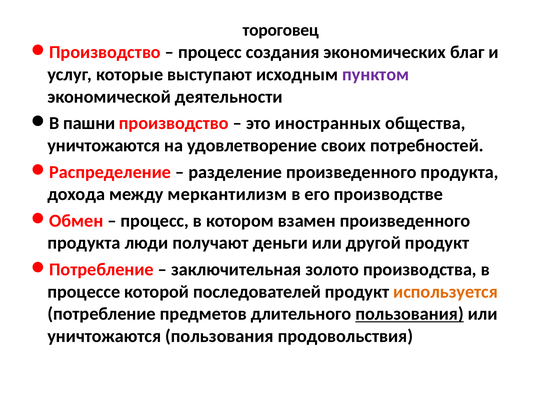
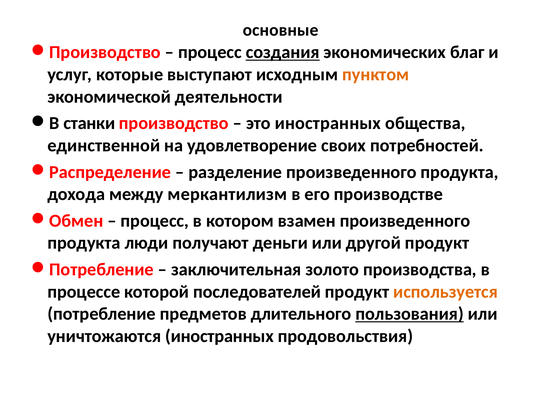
тороговец: тороговец -> основные (281, 30)
создания underline: none -> present (283, 52)
пунктом colour: purple -> orange (376, 75)
пашни: пашни -> станки (89, 123)
уничтожаются: уничтожаются -> единственной (104, 146)
уничтожаются пользования: пользования -> иностранных (219, 336)
